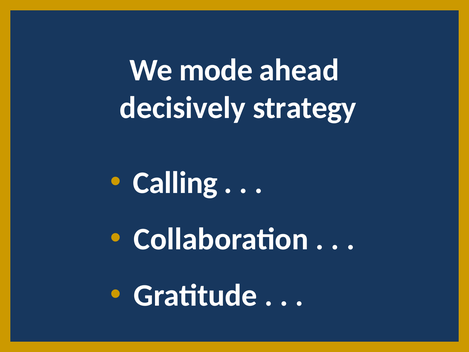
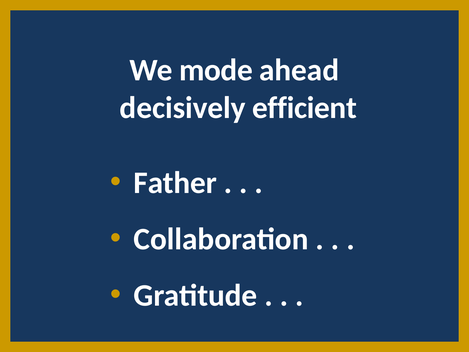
strategy: strategy -> efficient (305, 108)
Calling: Calling -> Father (175, 183)
